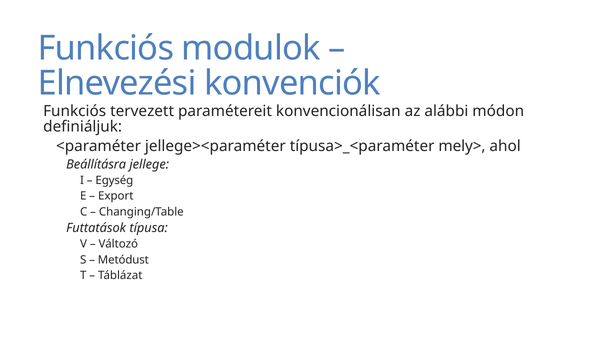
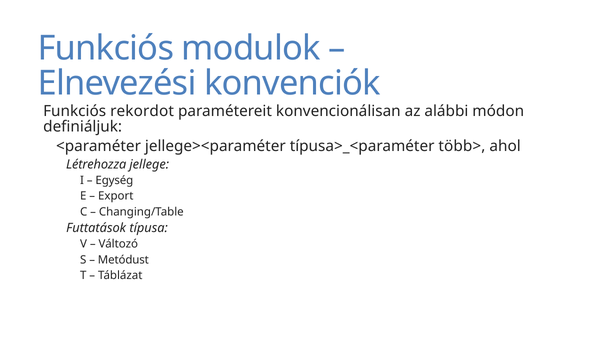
tervezett: tervezett -> rekordot (142, 111)
mely>: mely> -> több> (462, 146)
Beállításra: Beállításra -> Létrehozza (96, 164)
